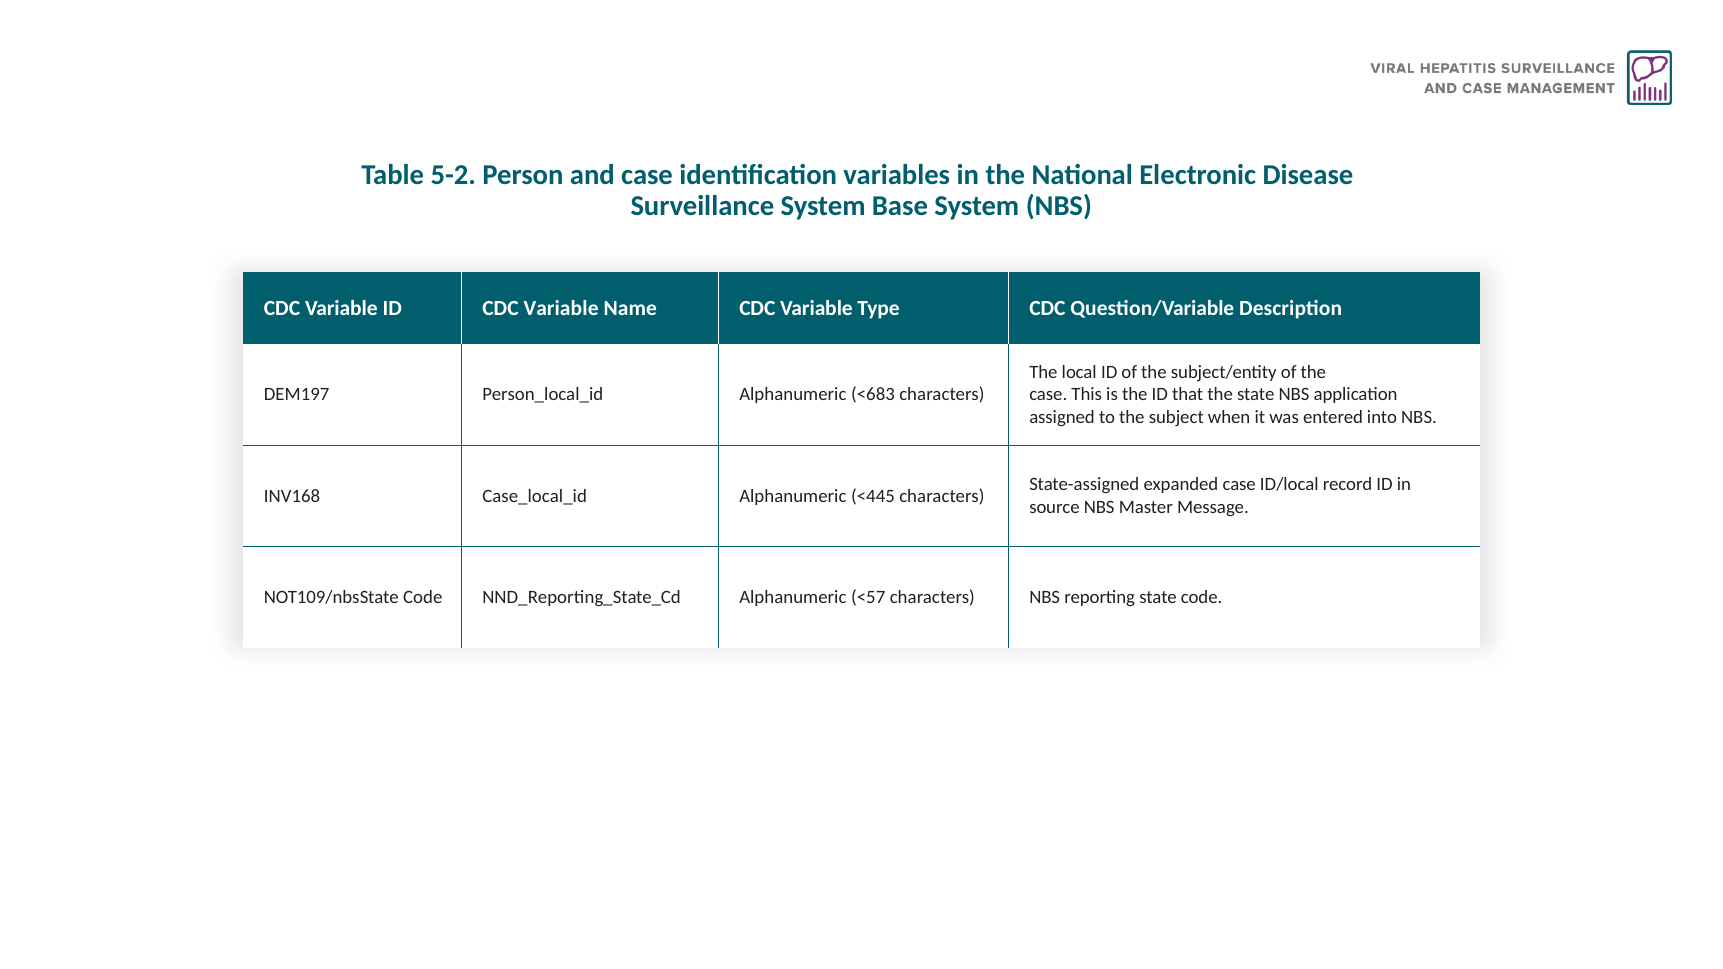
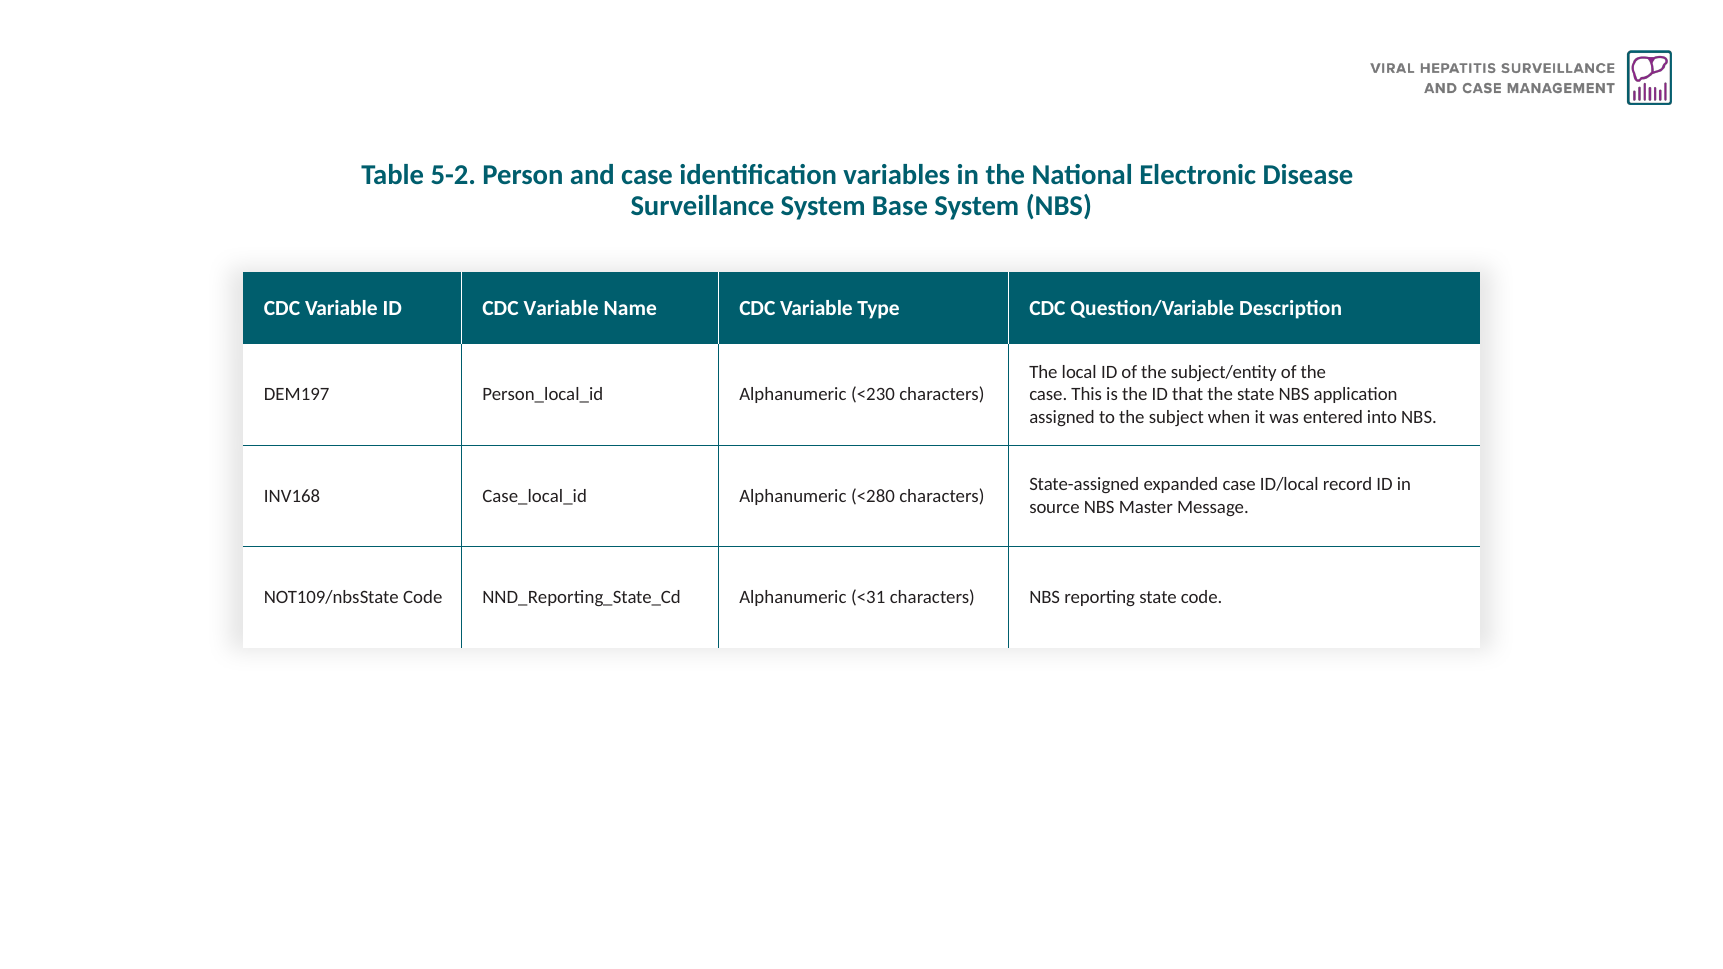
<683: <683 -> <230 (873, 395)
<445: <445 -> <280 (873, 496)
<57: <57 -> <31 (868, 597)
